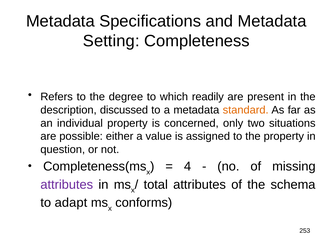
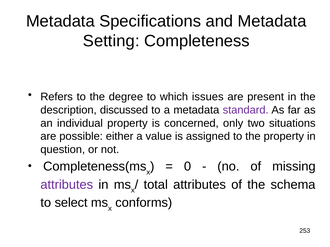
readily: readily -> issues (208, 97)
standard colour: orange -> purple (246, 110)
4: 4 -> 0 (188, 167)
adapt: adapt -> select (71, 203)
